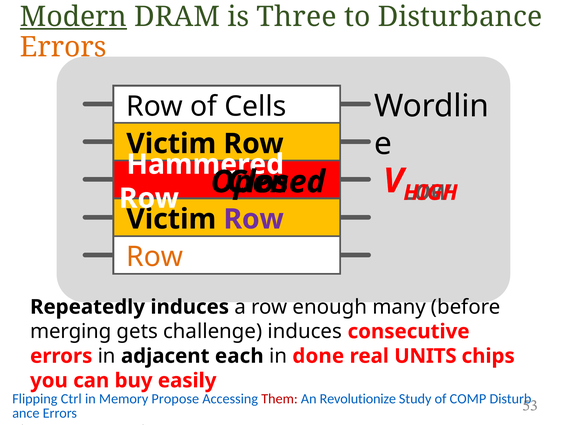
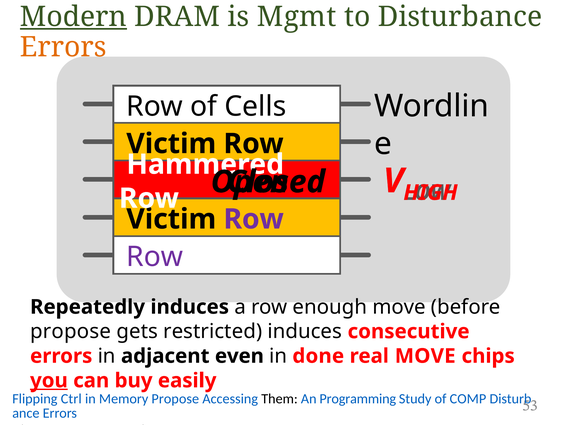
Three: Three -> Mgmt (297, 17)
Row colour: orange -> purple (155, 257)
enough many: many -> move (399, 307)
merging: merging -> propose (71, 332)
challenge: challenge -> restricted (213, 332)
each: each -> even (239, 356)
real UNITS: UNITS -> MOVE (425, 356)
you underline: none -> present (49, 381)
Them colour: red -> black (279, 399)
Revolutionize: Revolutionize -> Programming (358, 399)
